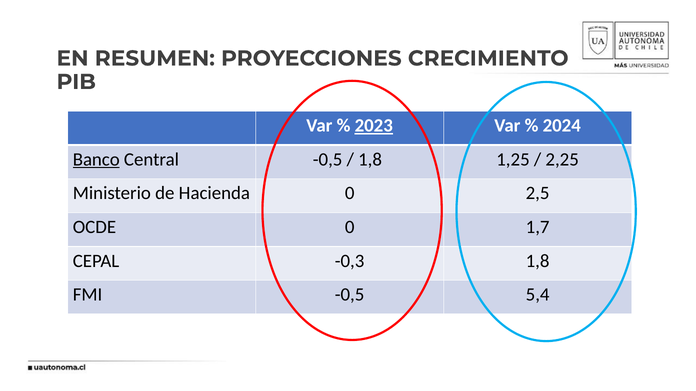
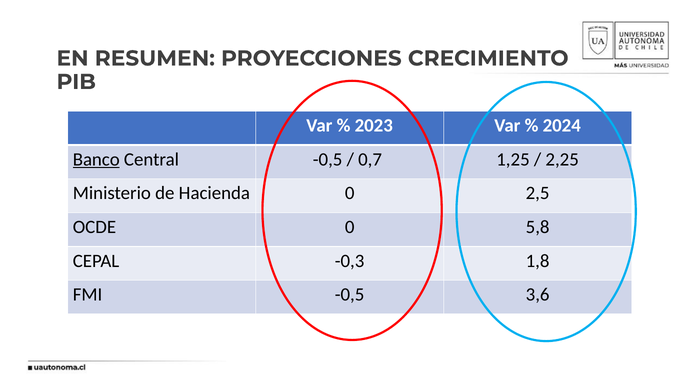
2023 underline: present -> none (374, 126)
1,8: 1,8 -> 0,7 (370, 160)
1,7: 1,7 -> 5,8 (538, 227)
5,4: 5,4 -> 3,6 (538, 295)
